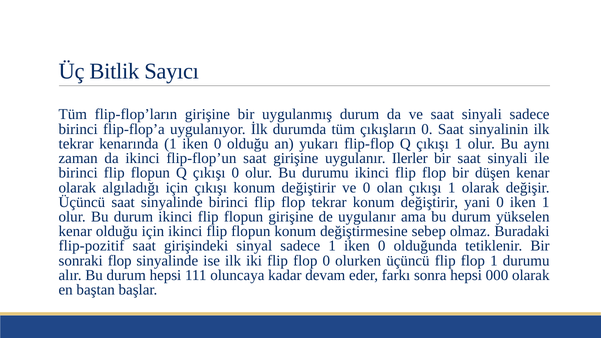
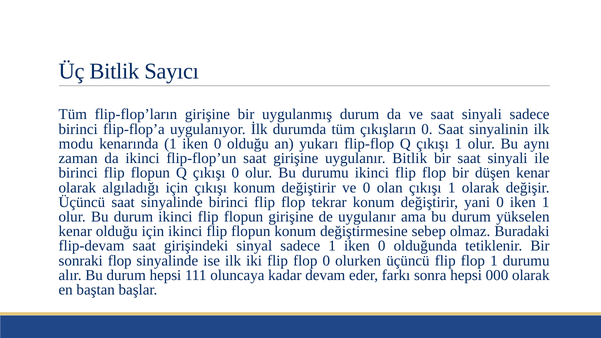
tekrar: tekrar -> modu (76, 144)
uygulanır Ilerler: Ilerler -> Bitlik (410, 158)
flip-pozitif: flip-pozitif -> flip-devam (92, 246)
